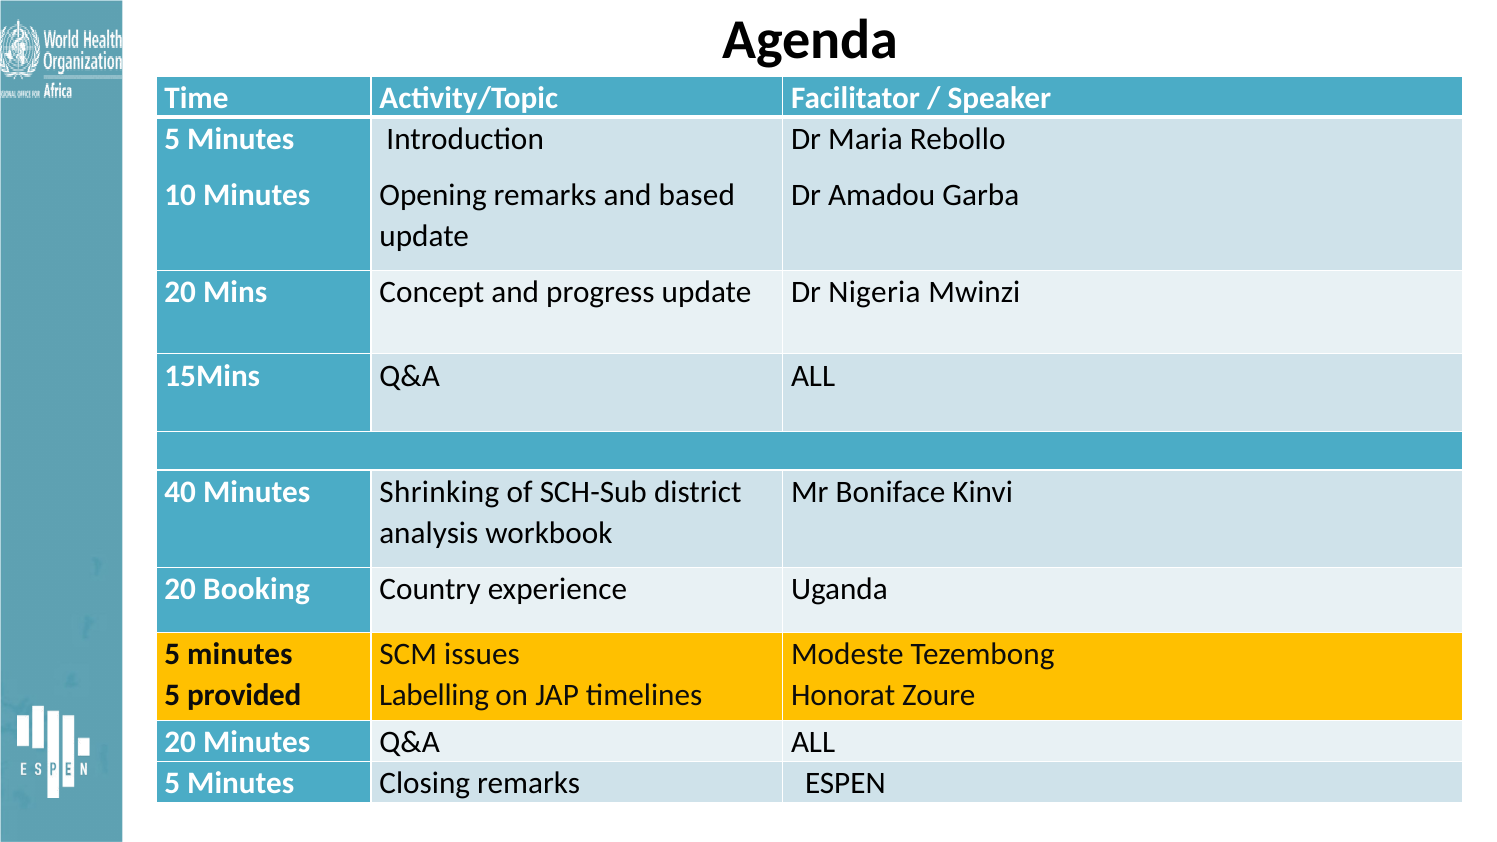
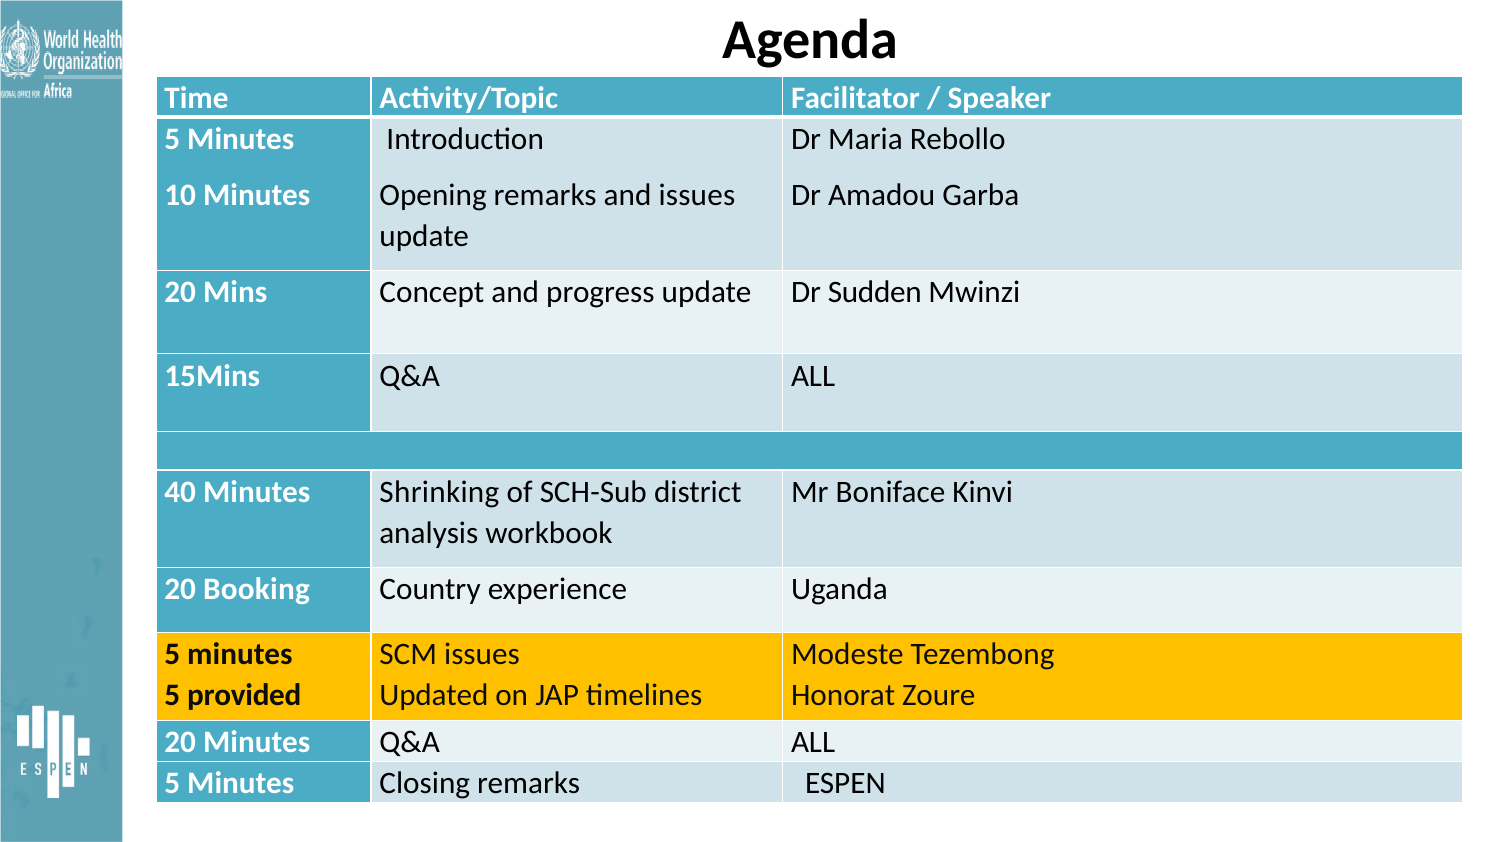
and based: based -> issues (697, 195)
Nigeria: Nigeria -> Sudden (875, 293)
Labelling: Labelling -> Updated (434, 696)
